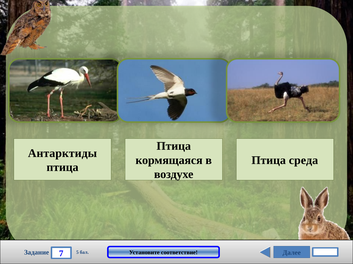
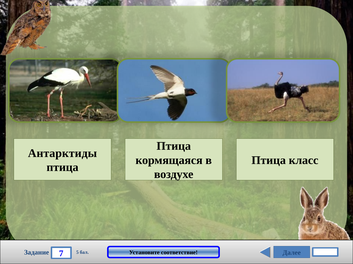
среда: среда -> класс (304, 161)
